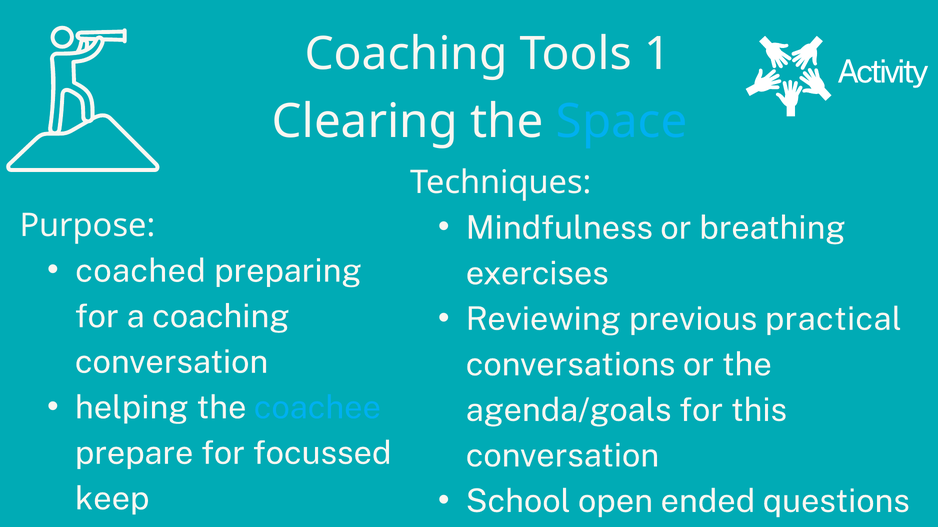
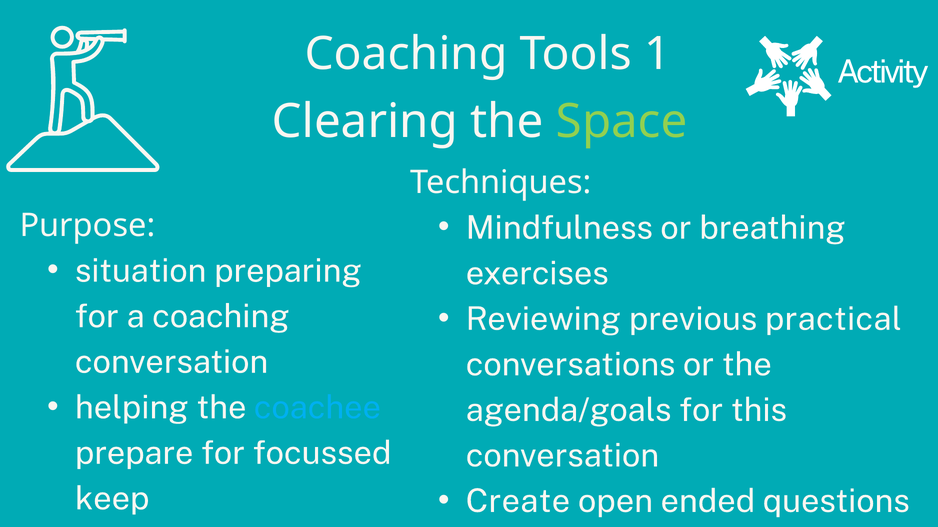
Space colour: light blue -> light green (622, 121)
coached: coached -> situation (141, 271)
School: School -> Create (518, 502)
